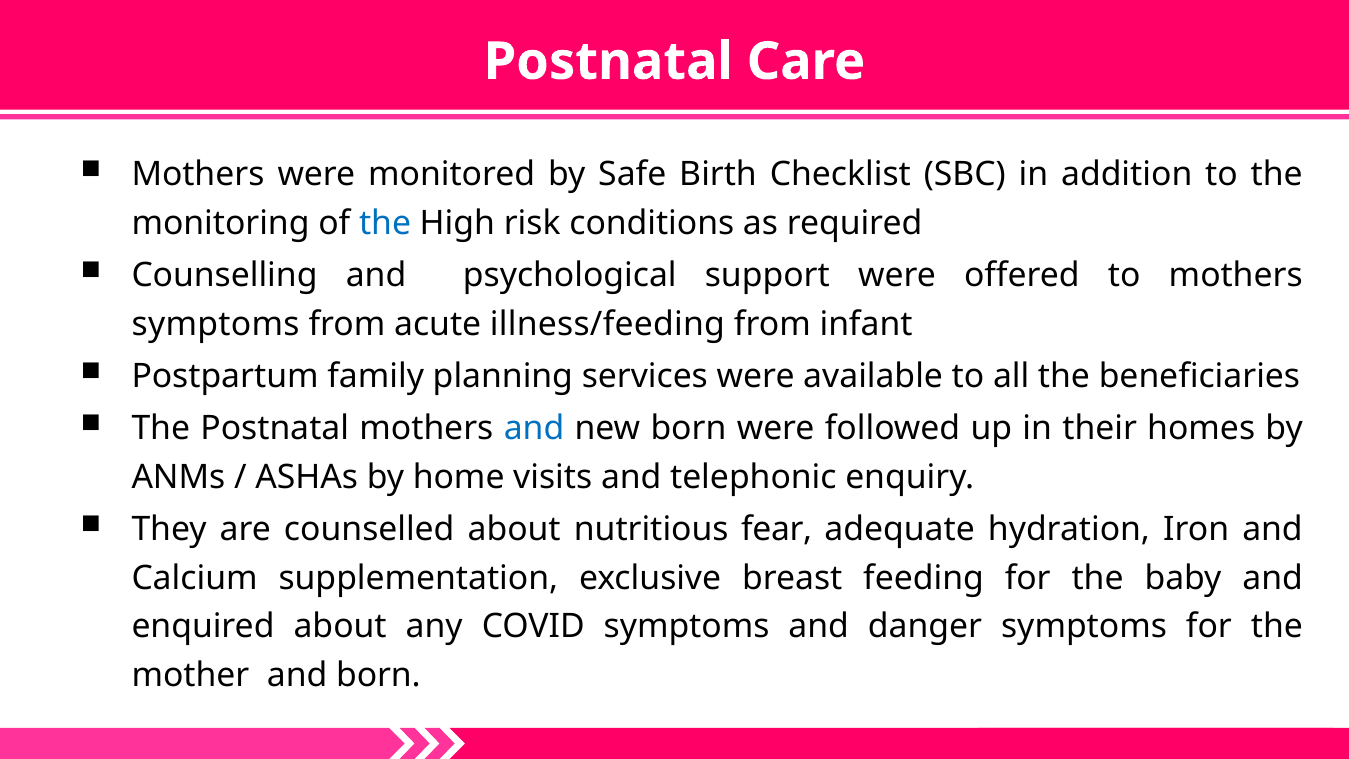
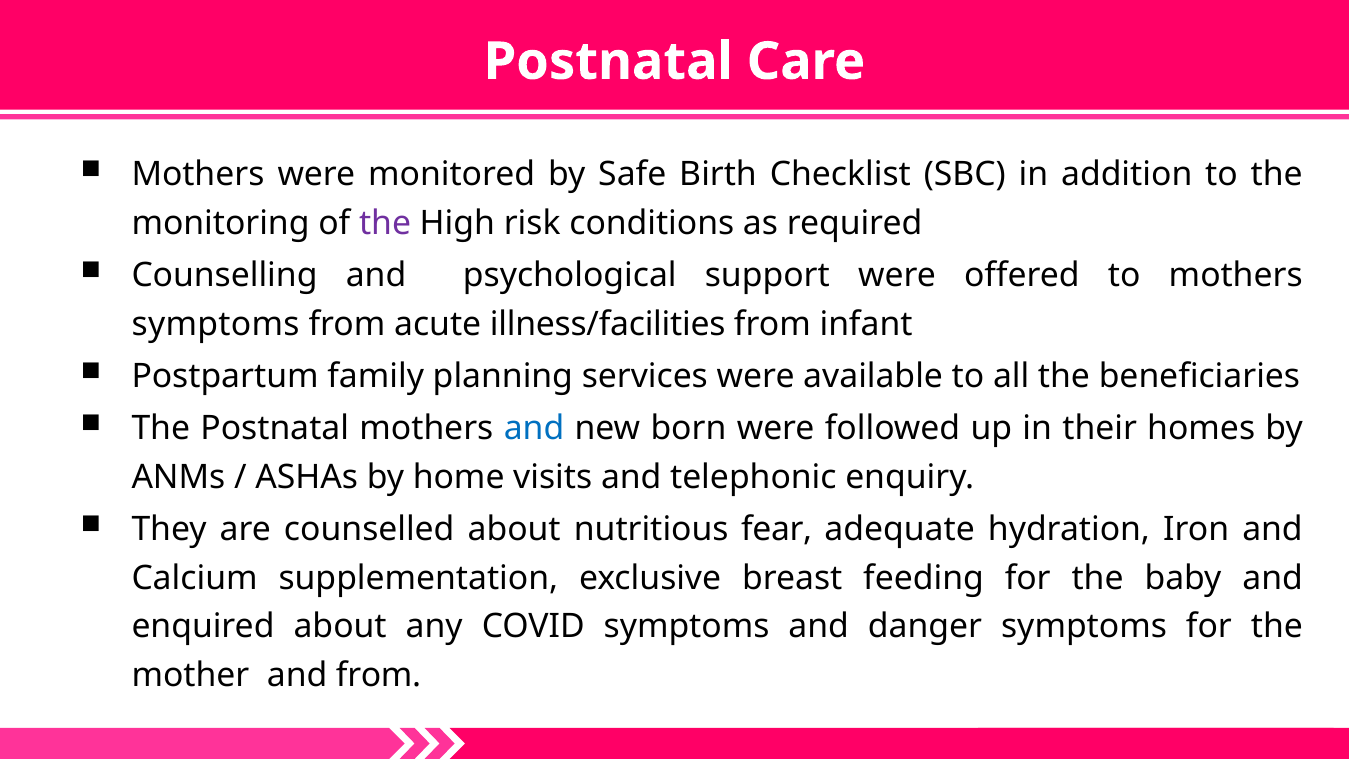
the colour: blue -> purple (385, 223)
illness/feeding: illness/feeding -> illness/facilities (608, 324)
and born: born -> from (379, 675)
